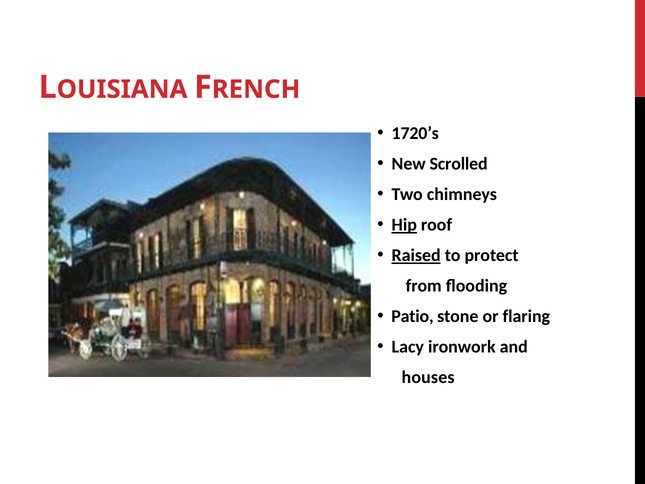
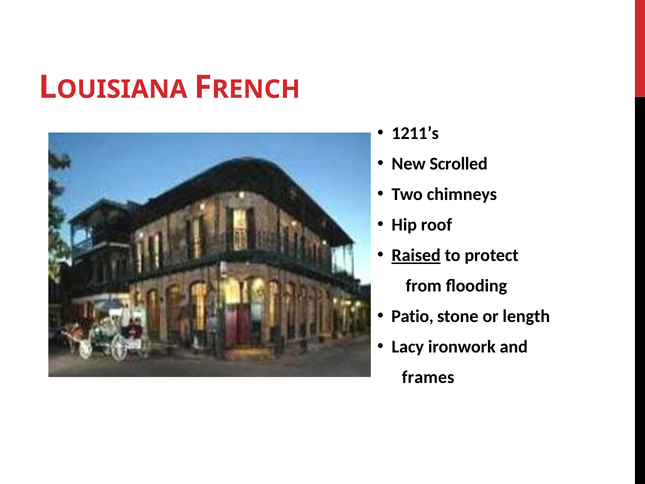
1720’s: 1720’s -> 1211’s (415, 133)
Hip underline: present -> none (404, 225)
flaring: flaring -> length (526, 316)
houses: houses -> frames (428, 377)
